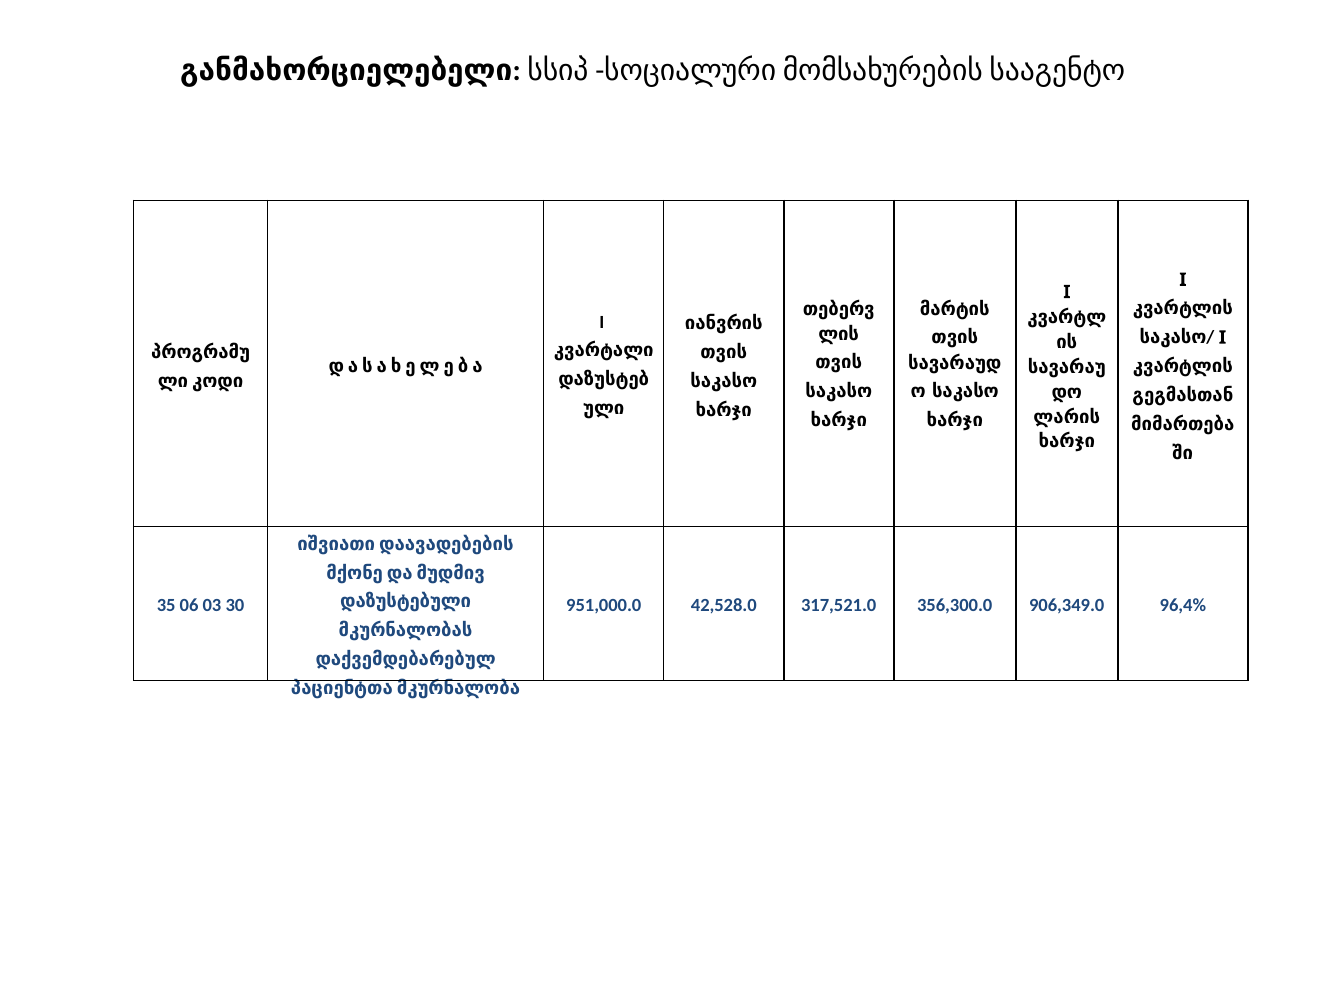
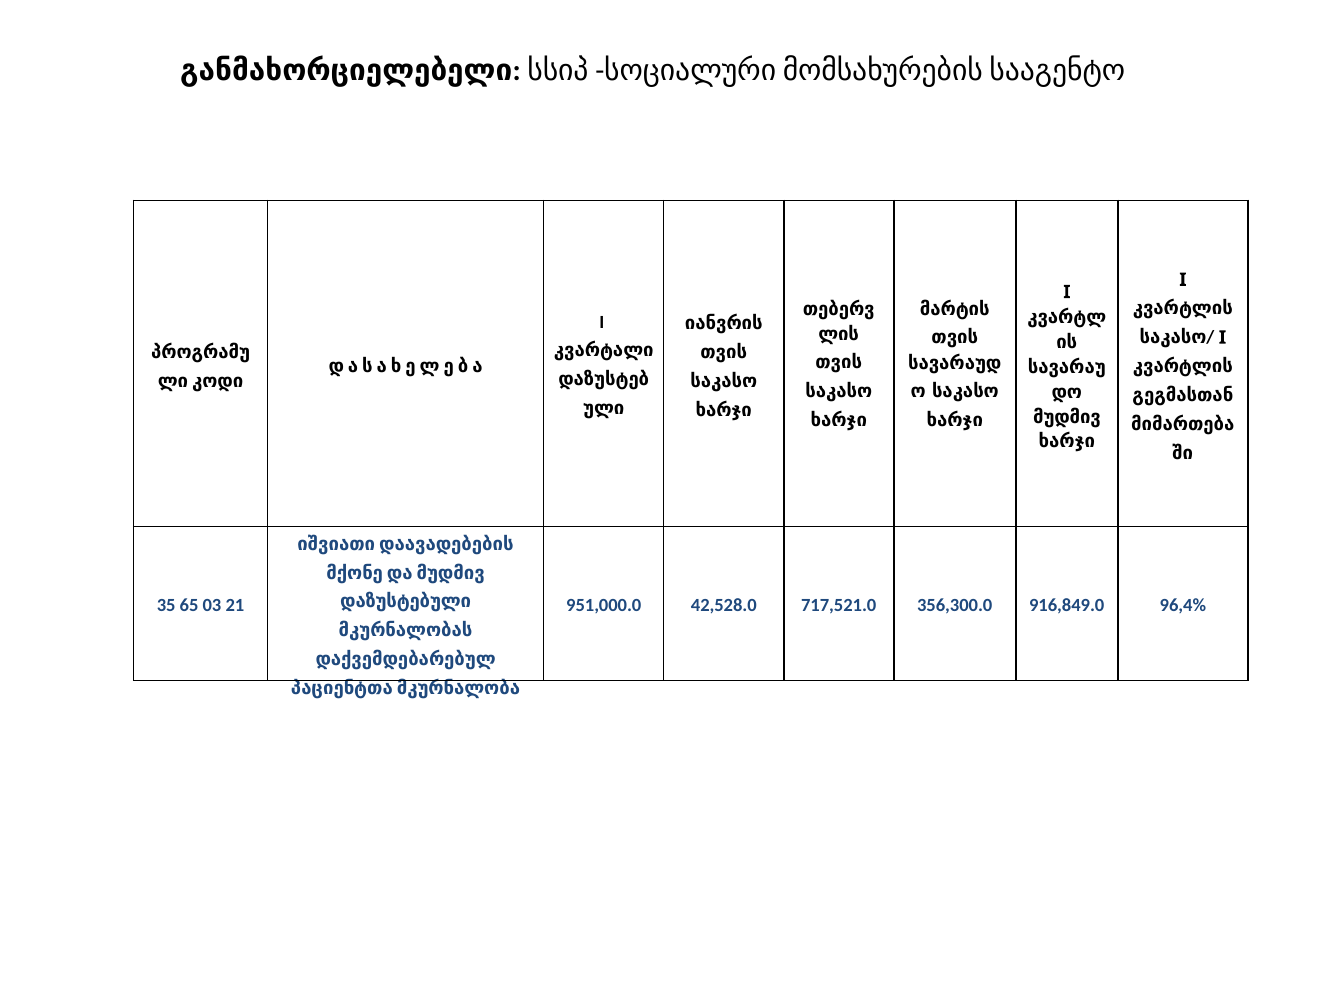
ლარის: ლარის -> მუდმივ (1067, 417)
06: 06 -> 65 (189, 606)
30: 30 -> 21 (235, 606)
317,521.0: 317,521.0 -> 717,521.0 (839, 606)
906,349.0: 906,349.0 -> 916,849.0 (1067, 606)
